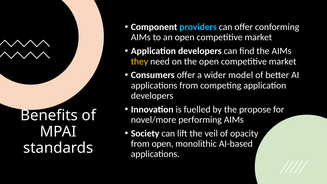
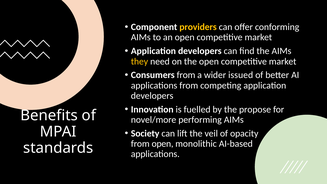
providers colour: light blue -> yellow (198, 27)
Consumers offer: offer -> from (186, 75)
model: model -> issued (241, 75)
